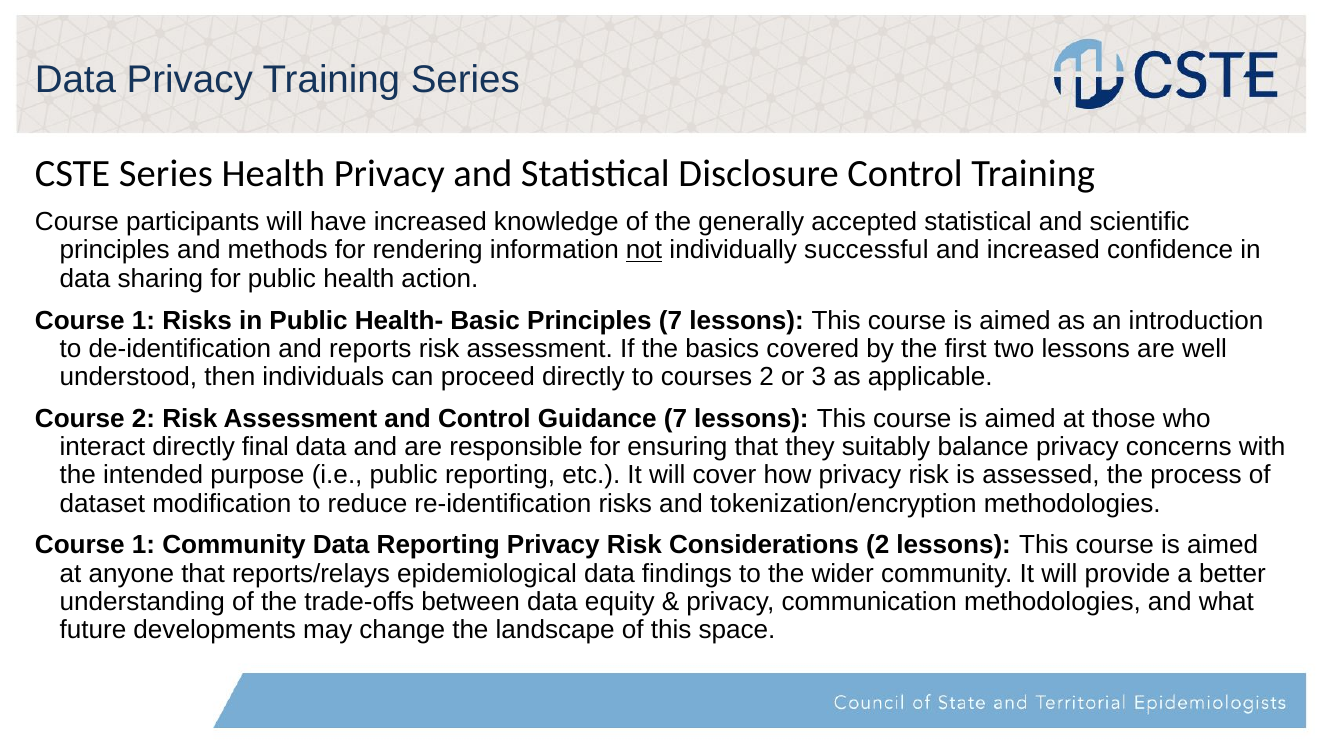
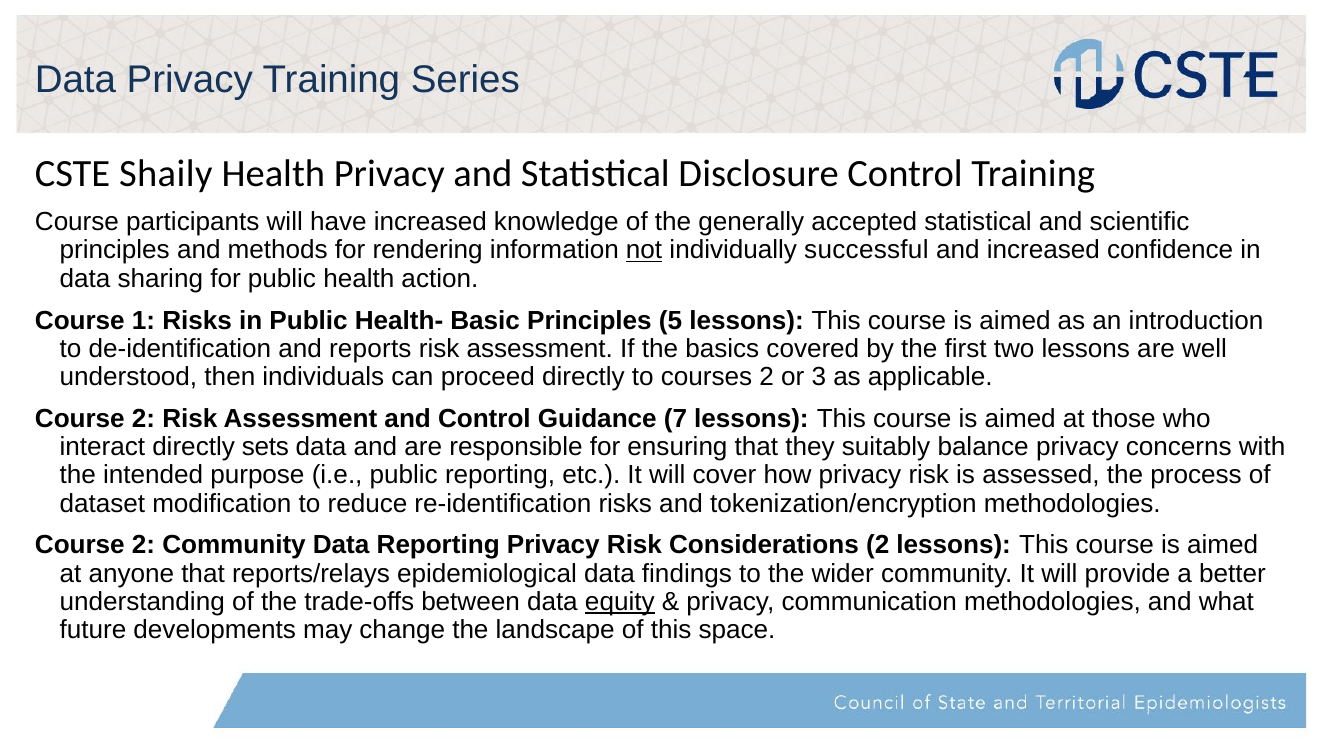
CSTE Series: Series -> Shaily (166, 173)
Principles 7: 7 -> 5 (671, 320)
final: final -> sets (265, 447)
1: 1 -> 2 (144, 545)
equity underline: none -> present (620, 602)
